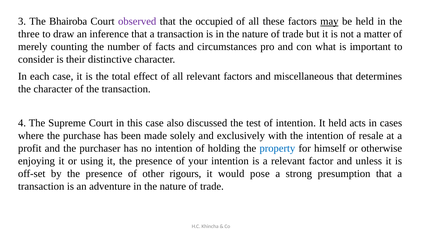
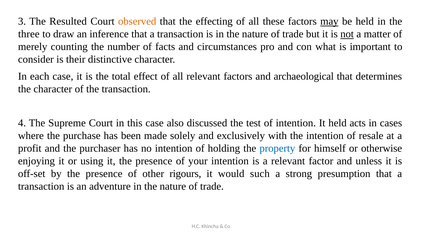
Bhairoba: Bhairoba -> Resulted (68, 21)
observed colour: purple -> orange (137, 21)
occupied: occupied -> effecting (214, 21)
not underline: none -> present (347, 34)
miscellaneous: miscellaneous -> archaeological (304, 76)
pose: pose -> such (260, 174)
